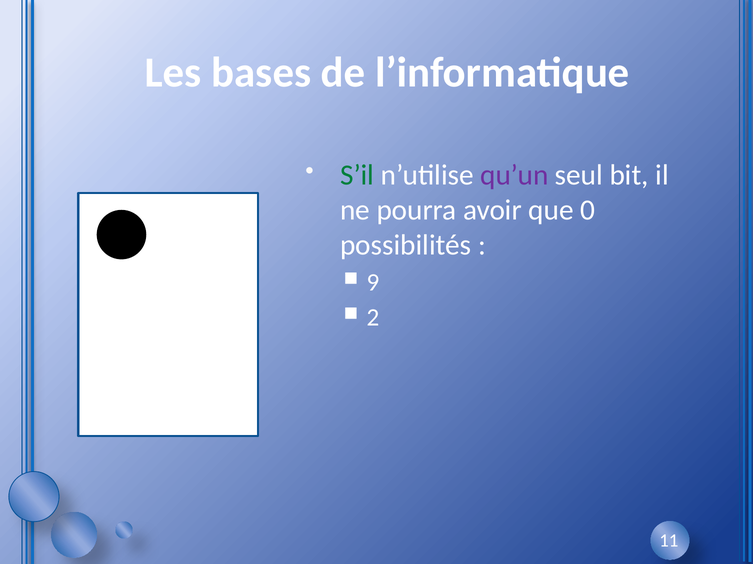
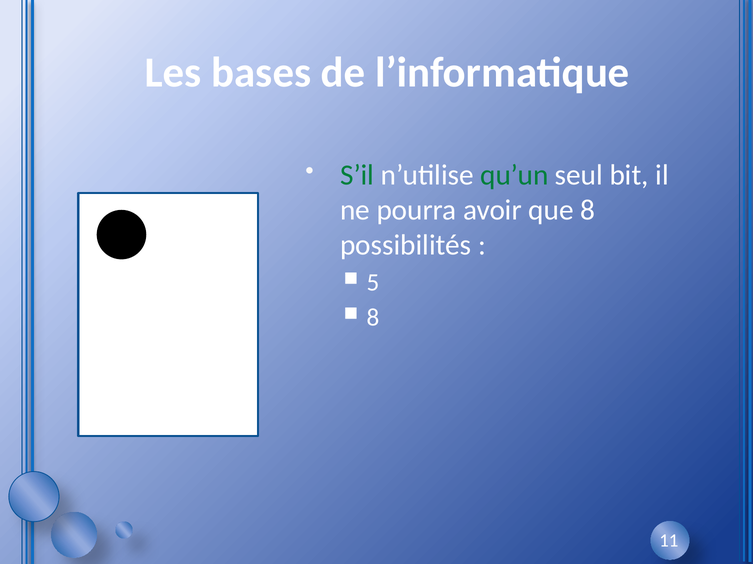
qu’un colour: purple -> green (514, 175)
que 0: 0 -> 8 (588, 210)
9: 9 -> 5 (373, 283)
2: 2 -> 8 (373, 318)
